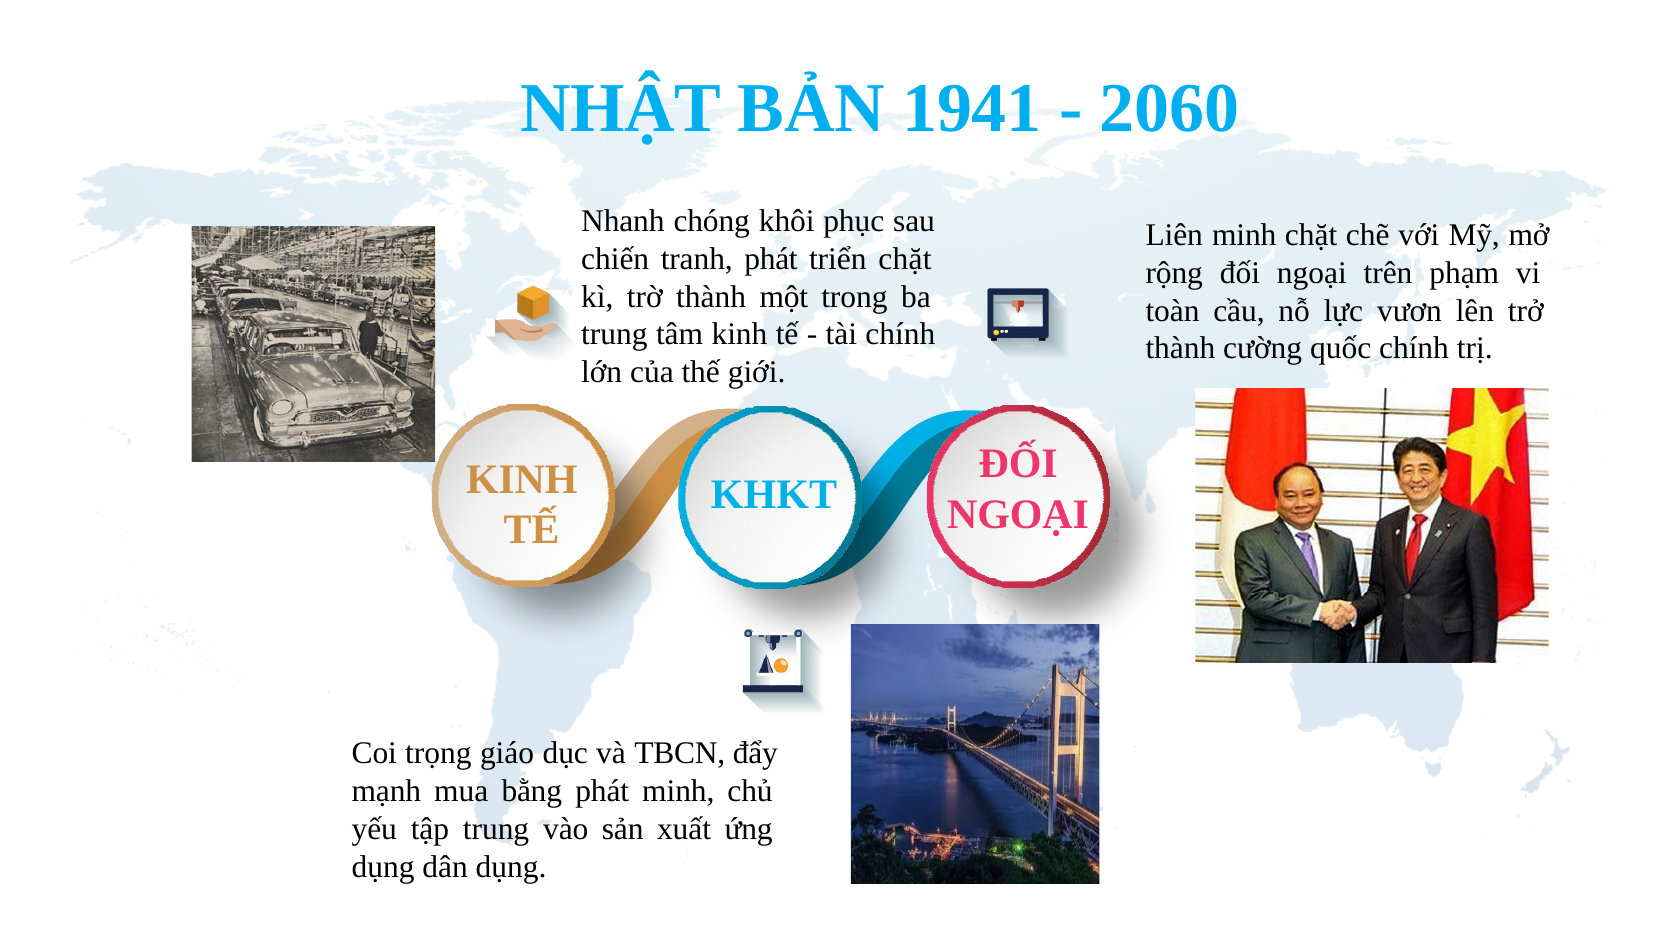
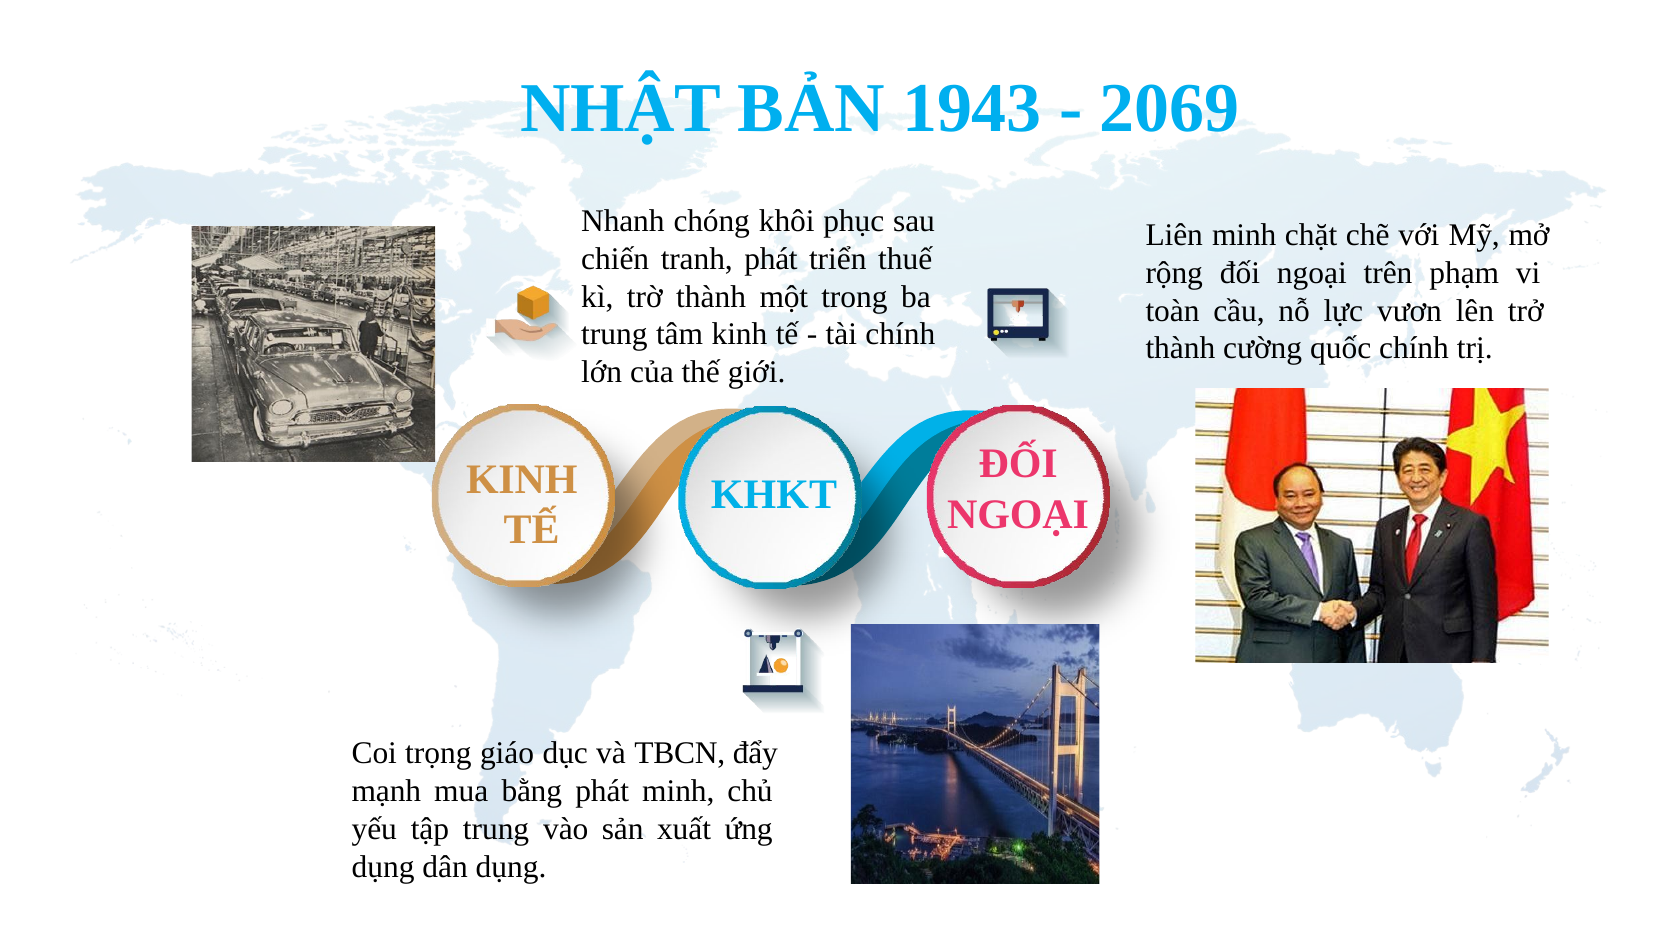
1941: 1941 -> 1943 (972, 108)
2060: 2060 -> 2069 (1170, 108)
triển chặt: chặt -> thuế (905, 259)
